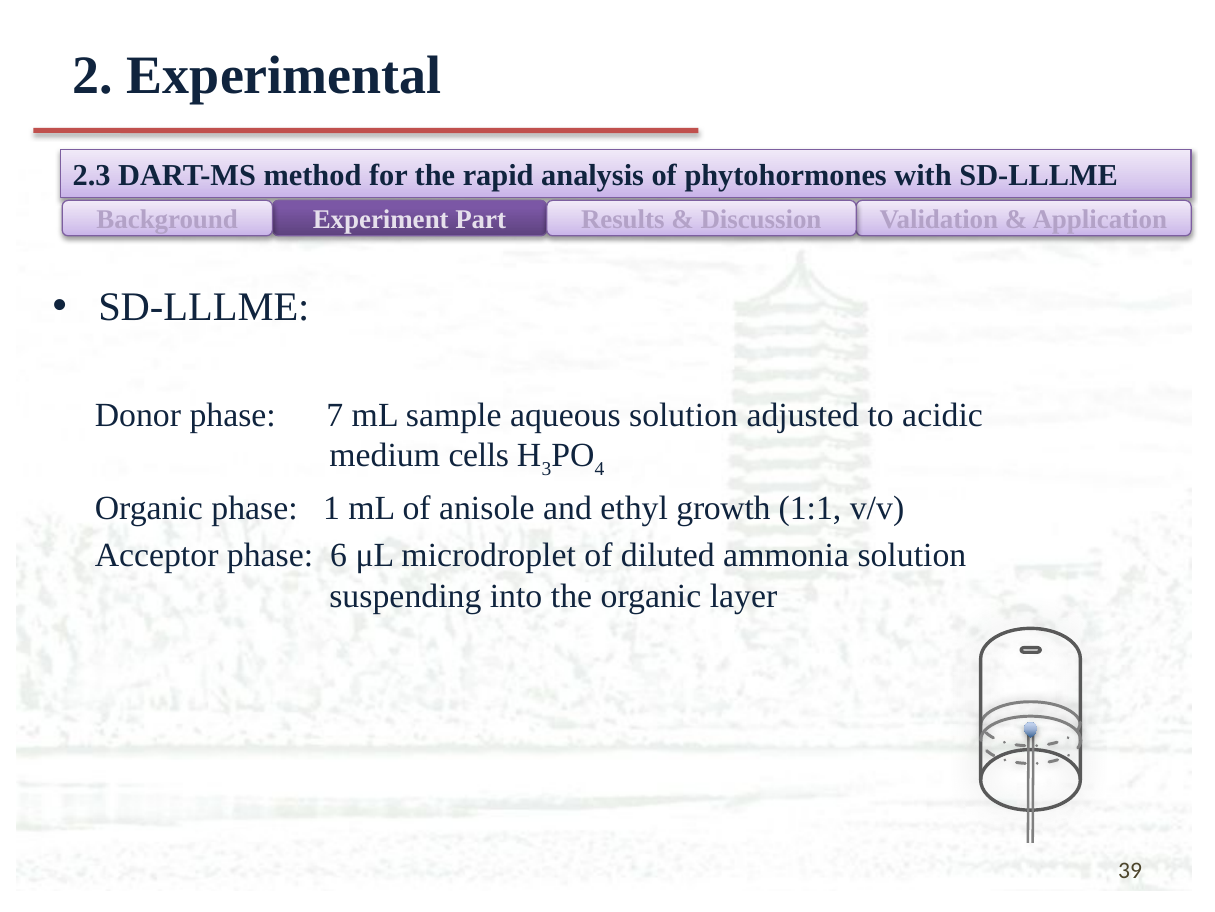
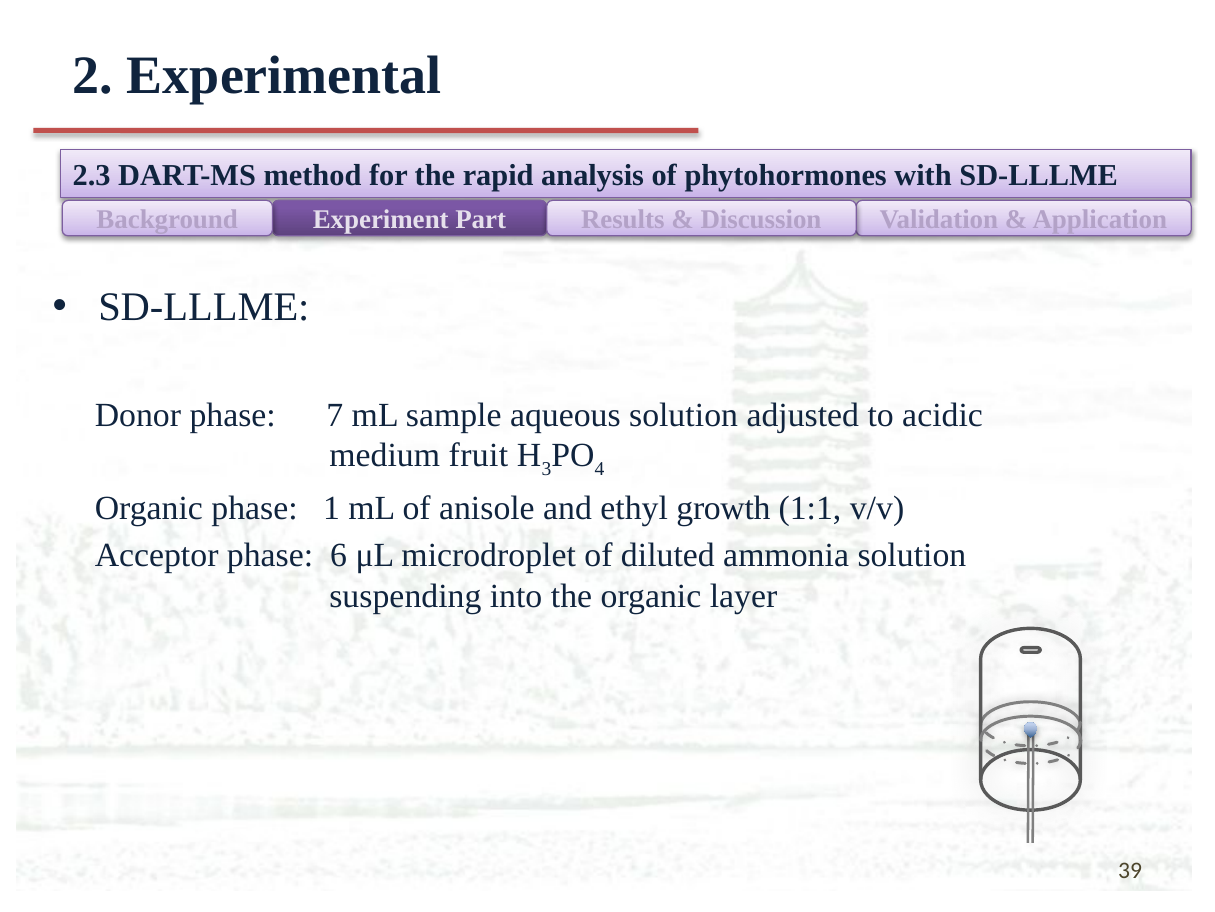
cells: cells -> fruit (478, 455)
